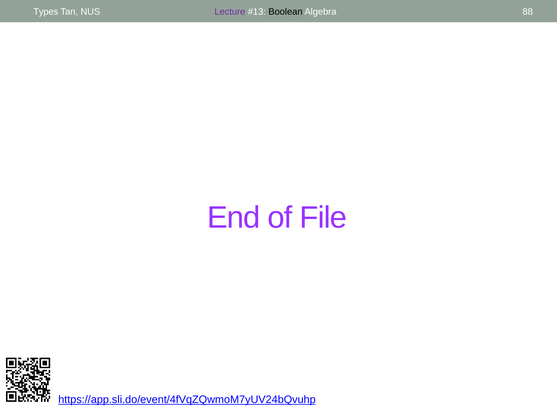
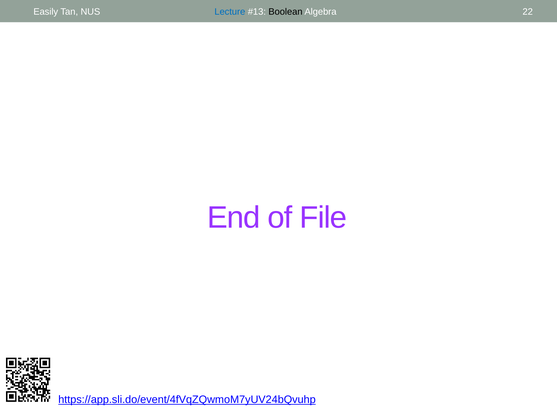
Types: Types -> Easily (46, 12)
Lecture colour: purple -> blue (230, 12)
88: 88 -> 22 (528, 12)
